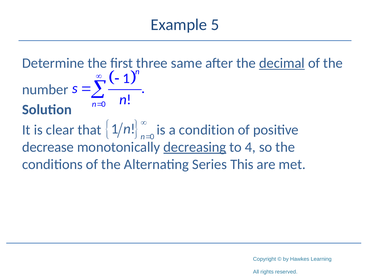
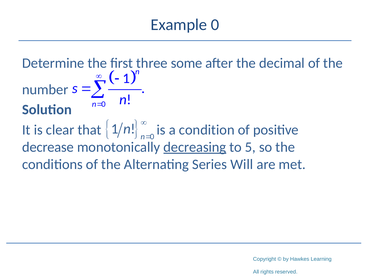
Example 5: 5 -> 0 (215, 25)
same: same -> some (187, 63)
decimal underline: present -> none (282, 63)
4: 4 -> 5 (250, 147)
This: This -> Will (242, 165)
